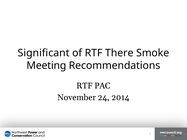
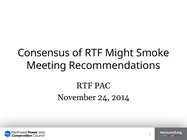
Significant: Significant -> Consensus (44, 53)
There: There -> Might (119, 53)
